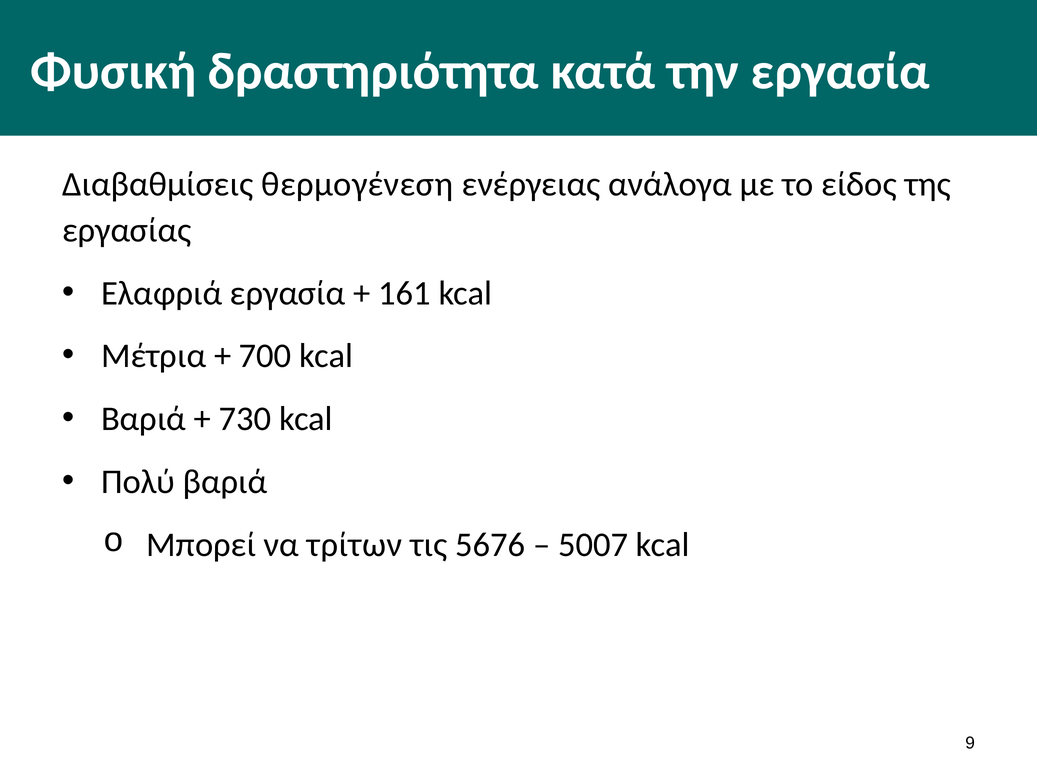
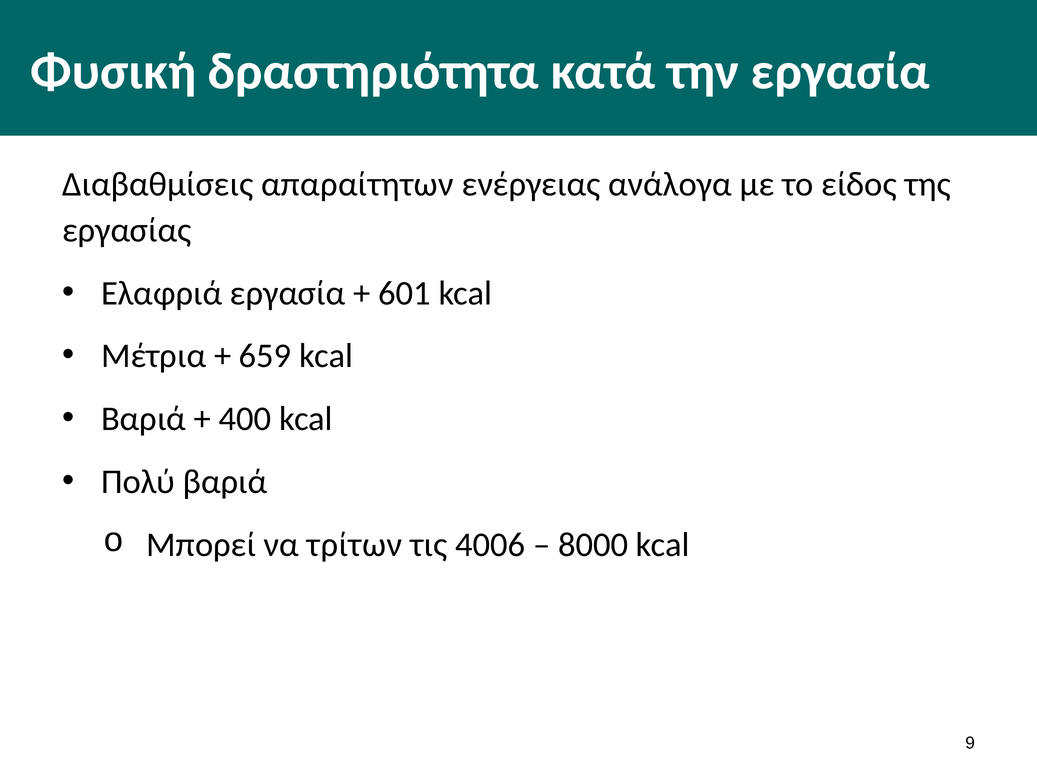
θερμογένεση: θερμογένεση -> απαραίτητων (357, 185)
161: 161 -> 601 (404, 293)
700: 700 -> 659 (265, 356)
730: 730 -> 400 (245, 419)
5676: 5676 -> 4006 (490, 544)
5007: 5007 -> 8000 (593, 544)
